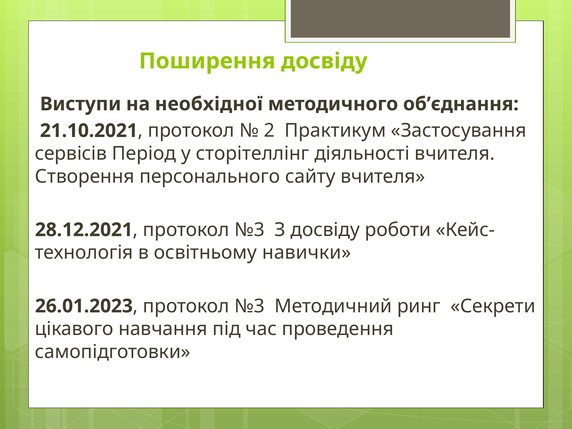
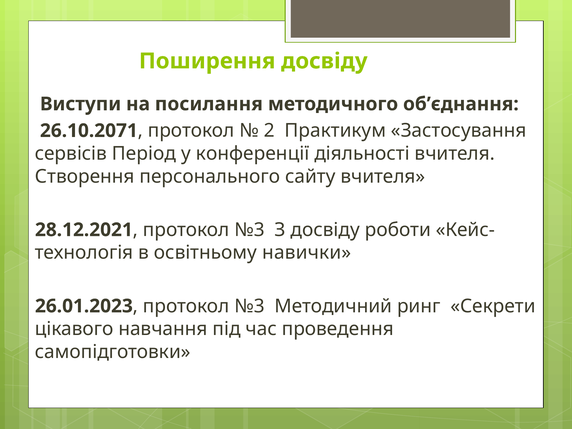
необхідної: необхідної -> посилання (209, 104)
21.10.2021: 21.10.2021 -> 26.10.2071 (89, 131)
сторітеллінг: сторітеллінг -> конференції (253, 154)
